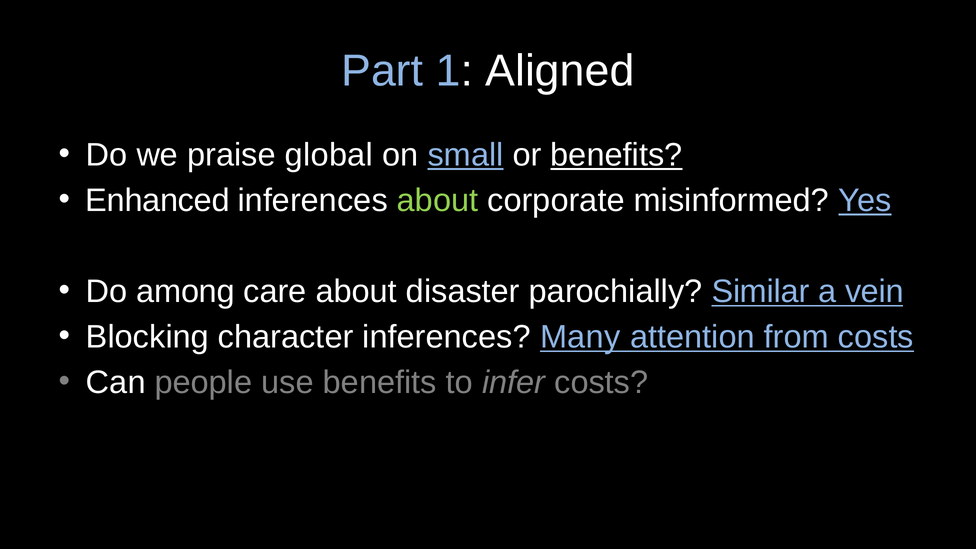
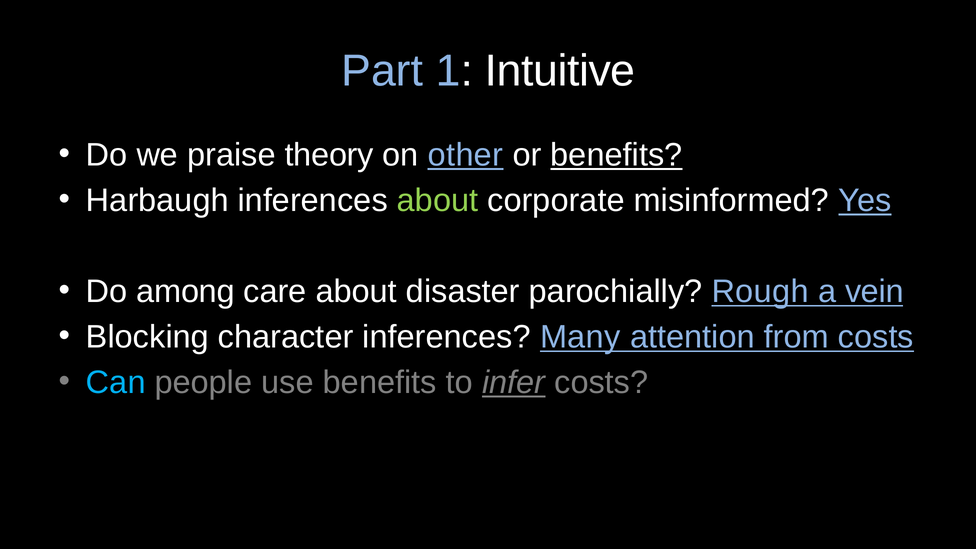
Aligned: Aligned -> Intuitive (560, 71)
global: global -> theory (329, 155)
small: small -> other (465, 155)
Enhanced: Enhanced -> Harbaugh (157, 200)
Similar: Similar -> Rough (760, 291)
Can colour: white -> light blue (116, 382)
infer underline: none -> present (514, 382)
